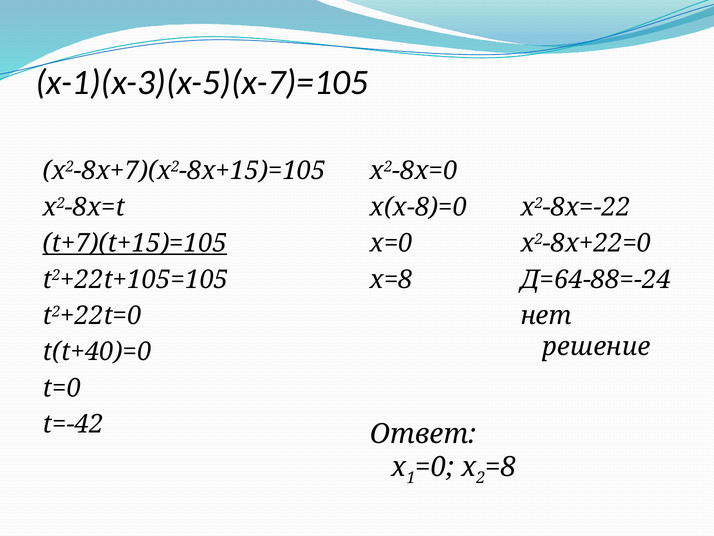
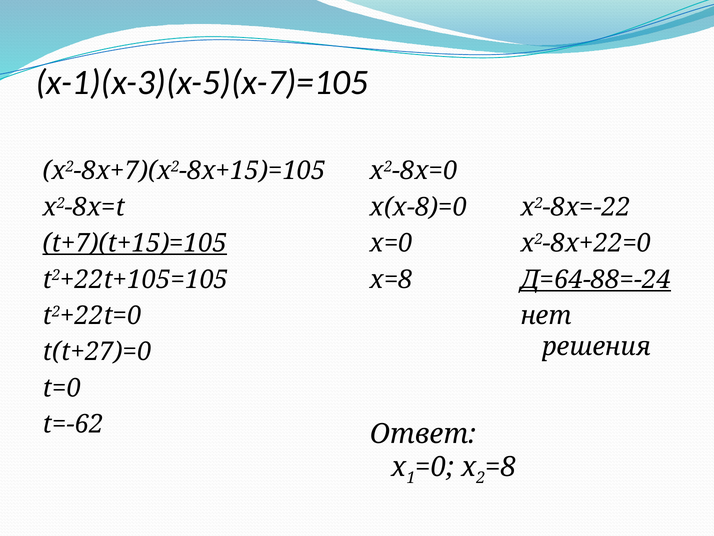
Д=64-88=-24 underline: none -> present (596, 279)
решение: решение -> решения (596, 346)
t(t+40)=0: t(t+40)=0 -> t(t+27)=0 (97, 352)
t=-42: t=-42 -> t=-62 (73, 424)
